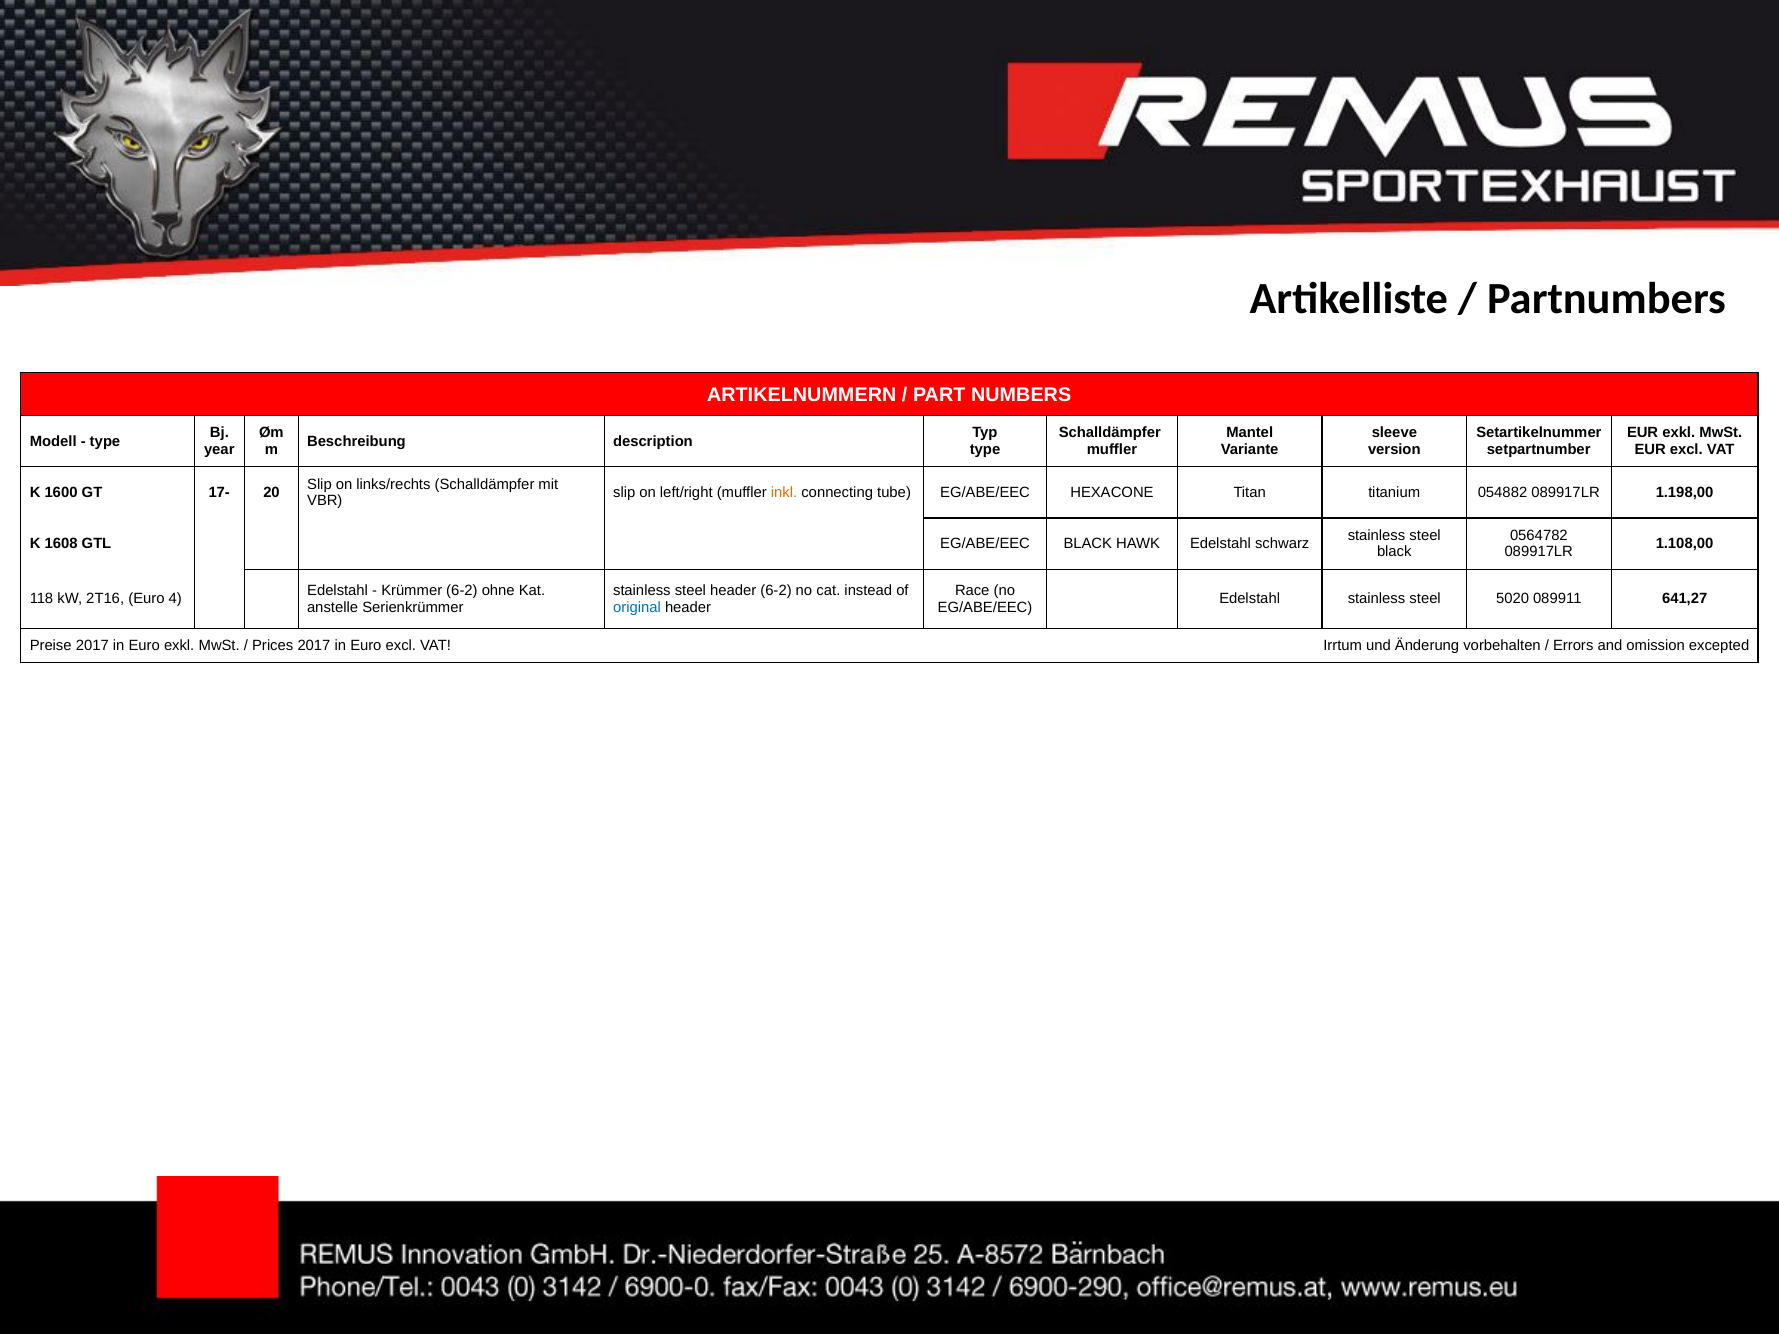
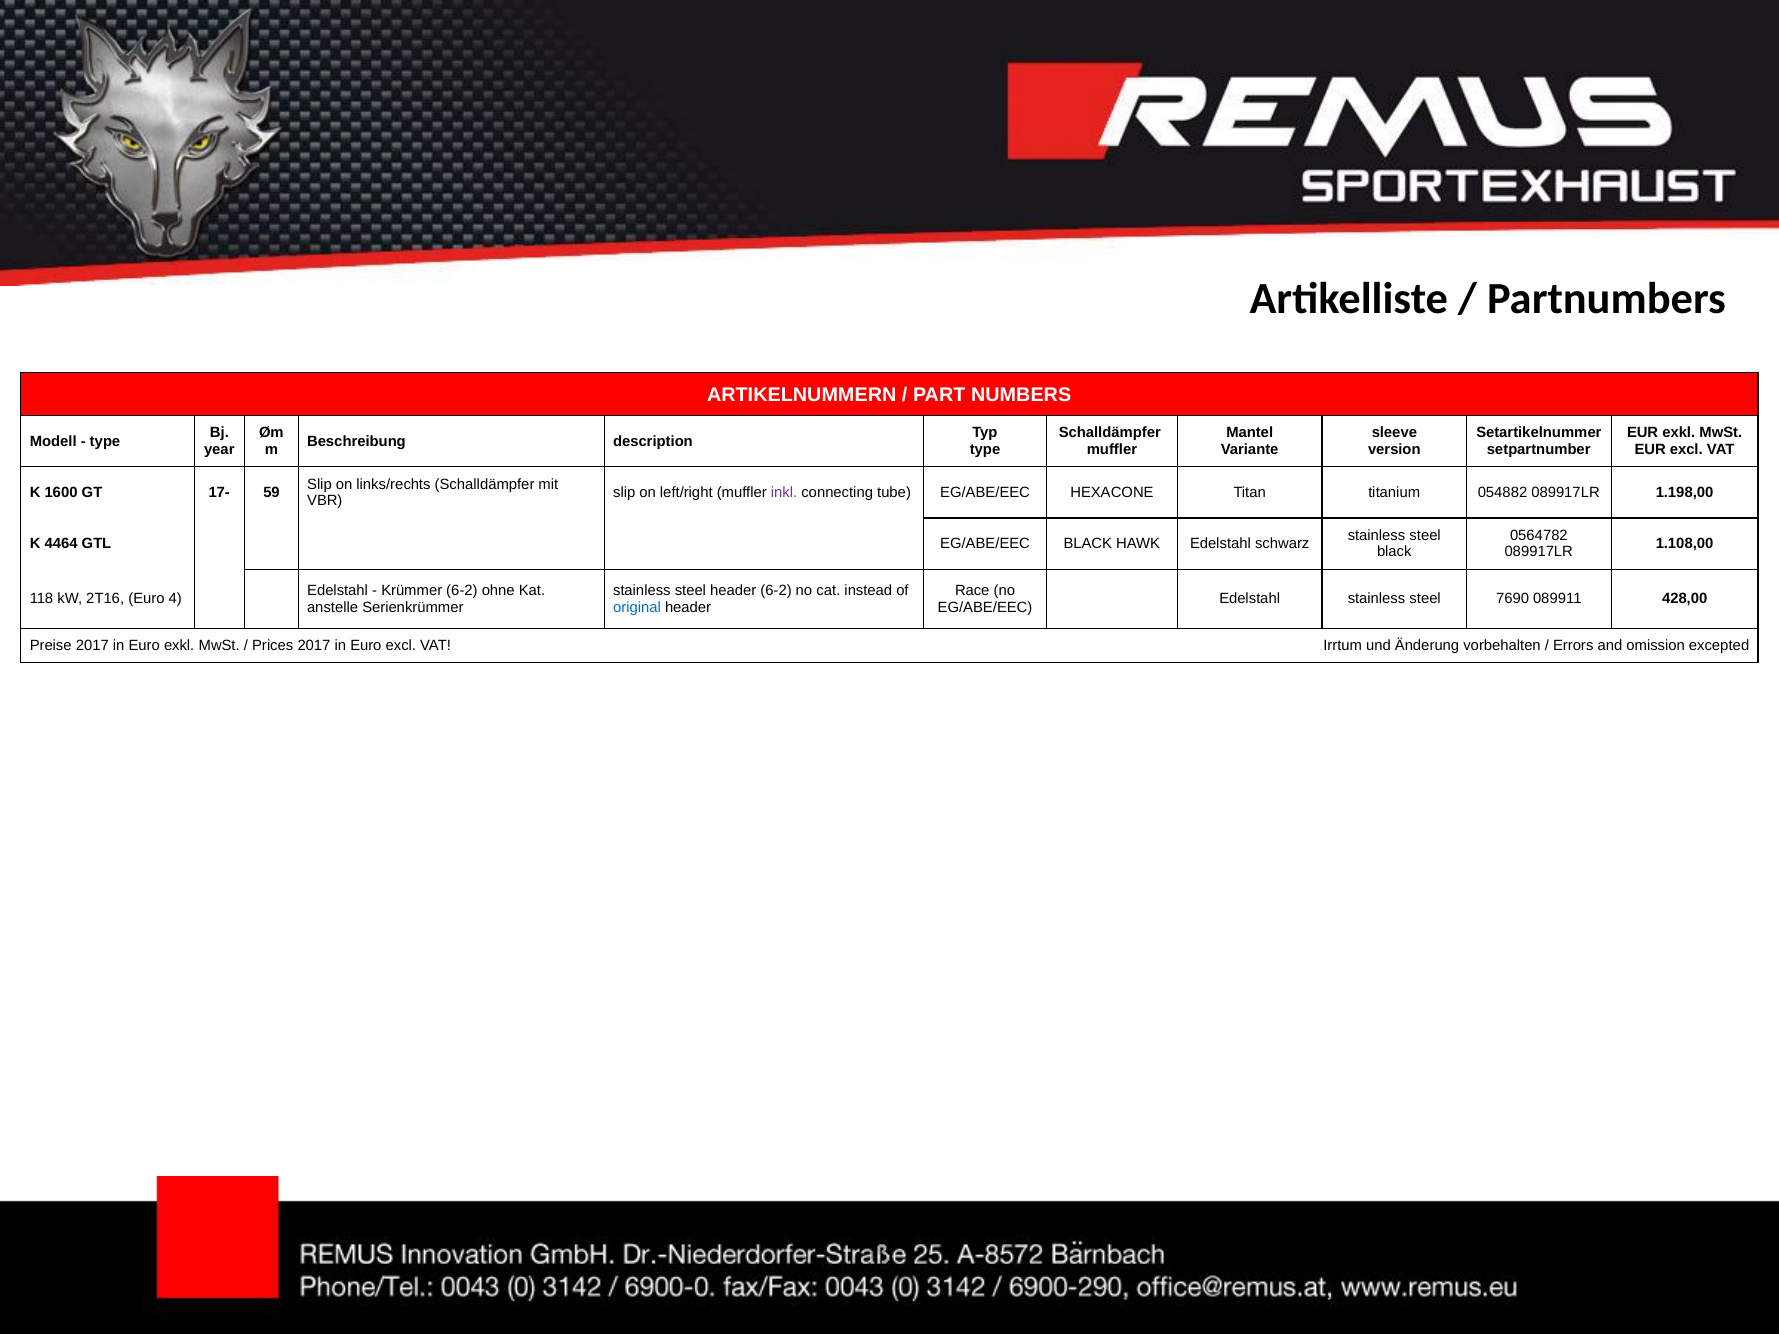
20: 20 -> 59 (271, 493)
inkl colour: orange -> purple (784, 493)
1608: 1608 -> 4464 (61, 544)
5020: 5020 -> 7690 (1513, 599)
641,27: 641,27 -> 428,00 (1685, 599)
